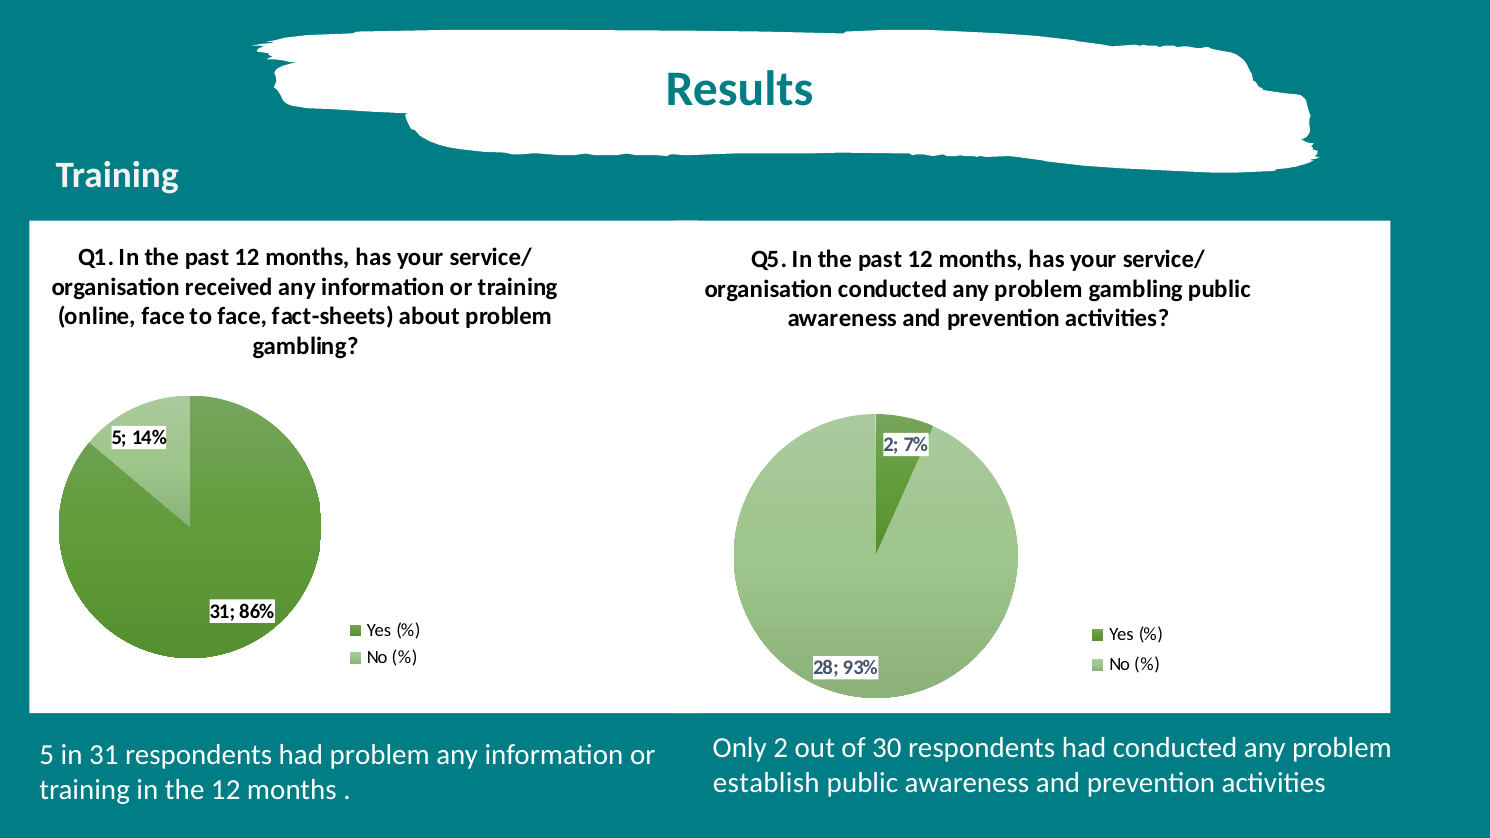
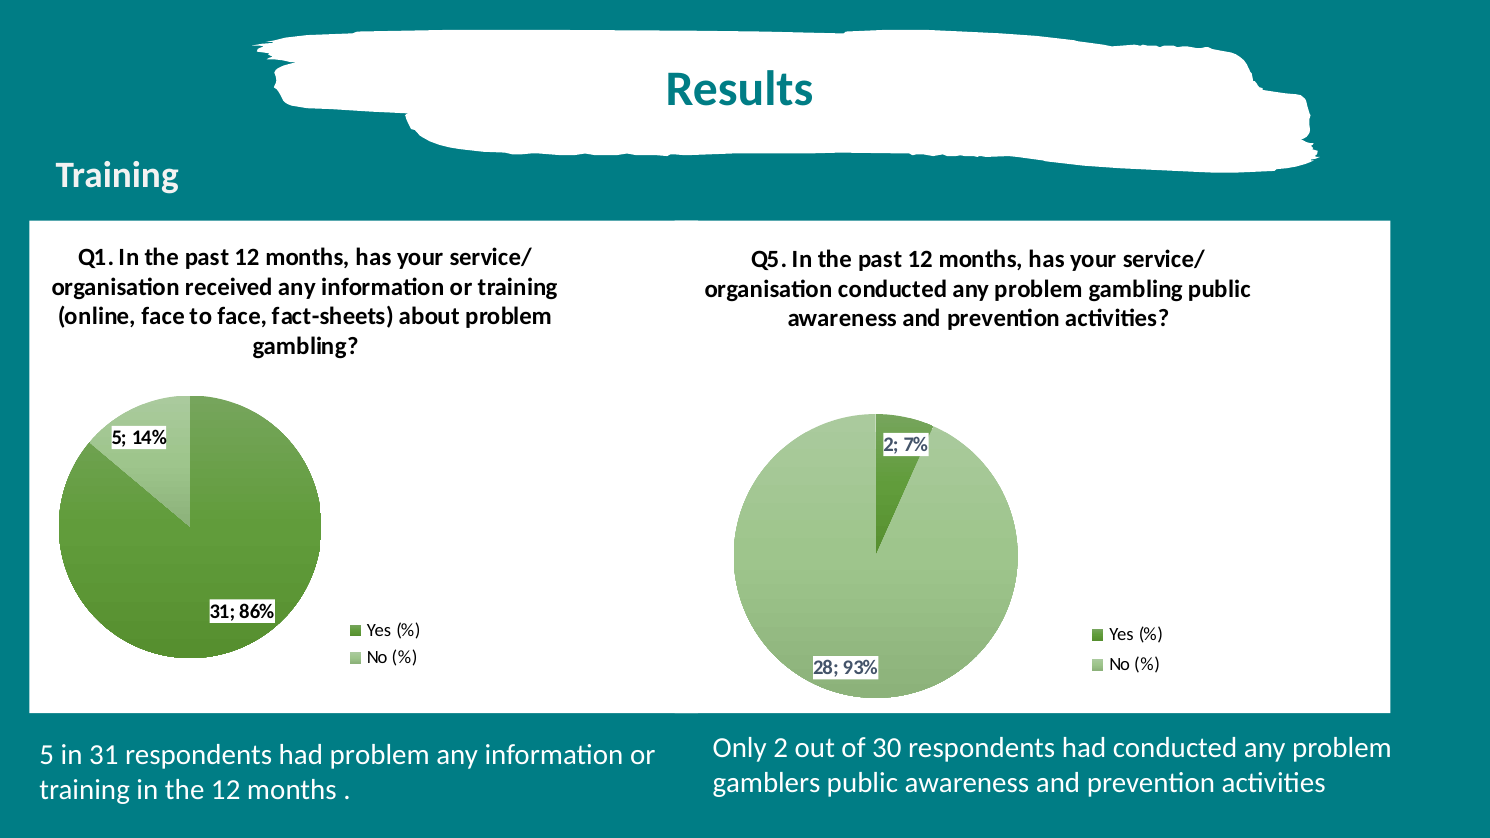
establish: establish -> gamblers (767, 783)
